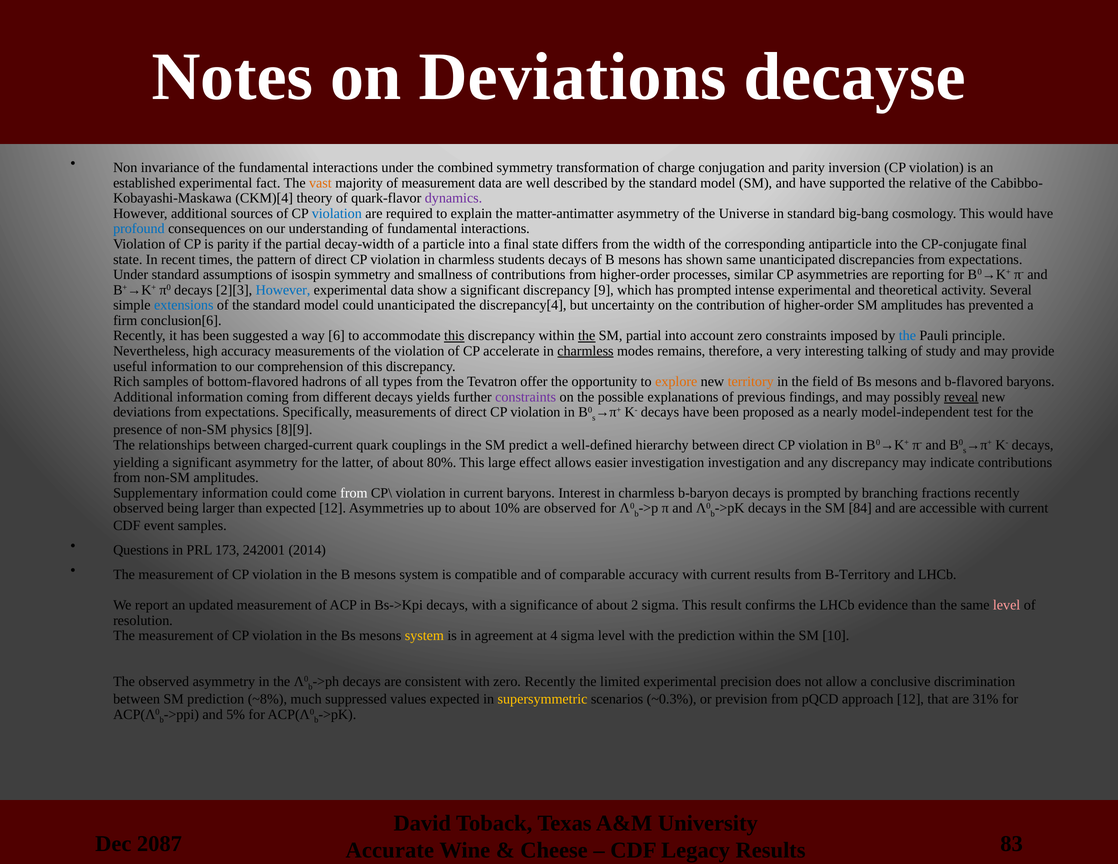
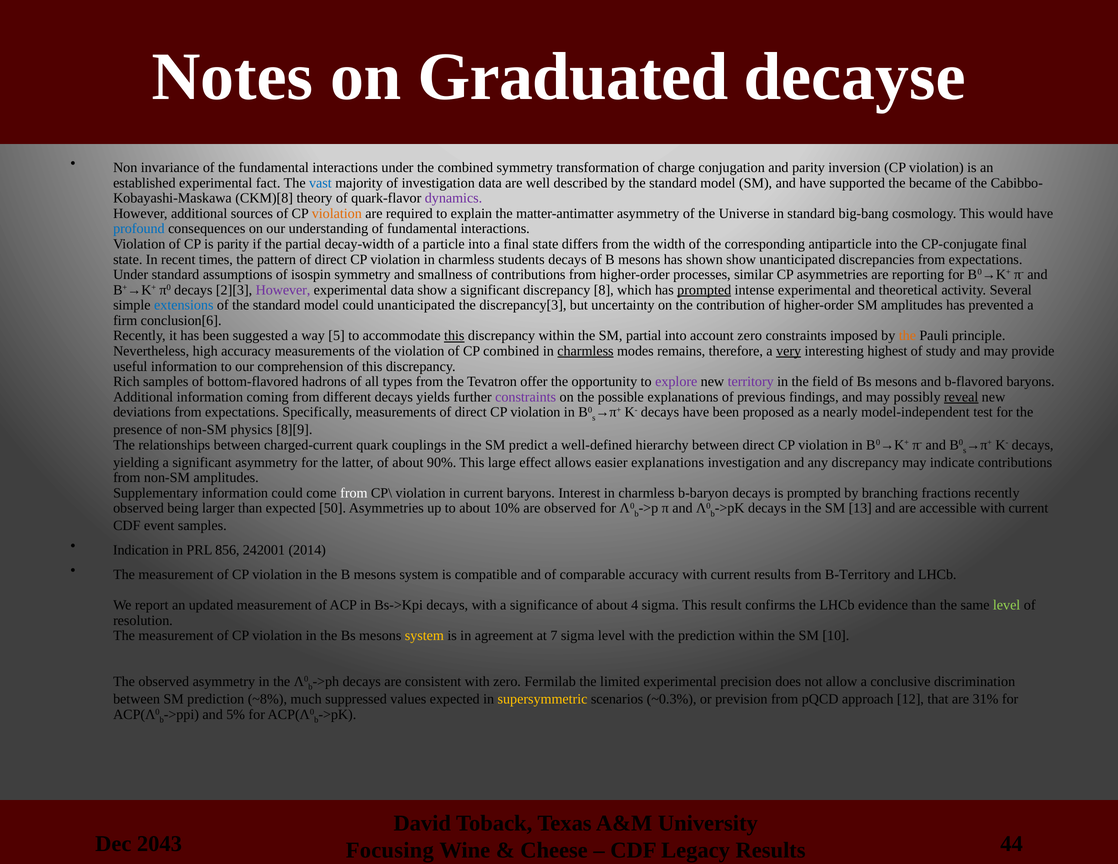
on Deviations: Deviations -> Graduated (573, 77)
vast colour: orange -> blue (320, 183)
of measurement: measurement -> investigation (438, 183)
relative: relative -> became (930, 183)
CKM)[4: CKM)[4 -> CKM)[8 (264, 198)
violation colour: blue -> orange (337, 213)
shown same: same -> show (741, 259)
However colour: blue -> purple (283, 290)
9: 9 -> 8 (604, 290)
prompted underline: none -> present (704, 290)
discrepancy[4: discrepancy[4 -> discrepancy[3 (523, 305)
6: 6 -> 5 (337, 336)
the underline: present -> none (587, 336)
the colour: blue -> orange (907, 336)
CP accelerate: accelerate -> combined (511, 351)
very underline: none -> present (789, 351)
talking: talking -> highest (887, 351)
explore colour: orange -> purple (676, 382)
territory colour: orange -> purple (751, 382)
80%: 80% -> 90% (442, 462)
easier investigation: investigation -> explanations (668, 462)
expected 12: 12 -> 50 (333, 508)
84: 84 -> 13 (860, 508)
Questions: Questions -> Indication (141, 550)
173: 173 -> 856 (227, 550)
2: 2 -> 4 (635, 605)
level colour: pink -> light green (1007, 605)
4: 4 -> 7 (554, 636)
zero Recently: Recently -> Fermilab (550, 682)
2087: 2087 -> 2043 (159, 843)
Accurate: Accurate -> Focusing (390, 850)
83: 83 -> 44 (1012, 843)
